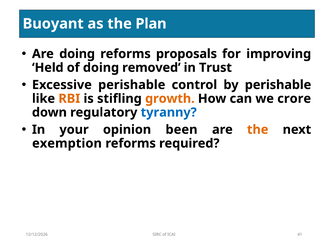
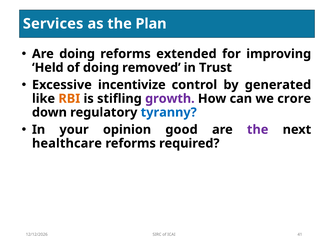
Buoyant: Buoyant -> Services (53, 24)
proposals: proposals -> extended (186, 54)
Excessive perishable: perishable -> incentivize (132, 85)
by perishable: perishable -> generated (278, 85)
growth colour: orange -> purple (170, 99)
been: been -> good (182, 130)
the colour: orange -> purple (258, 130)
exemption: exemption -> healthcare (67, 143)
